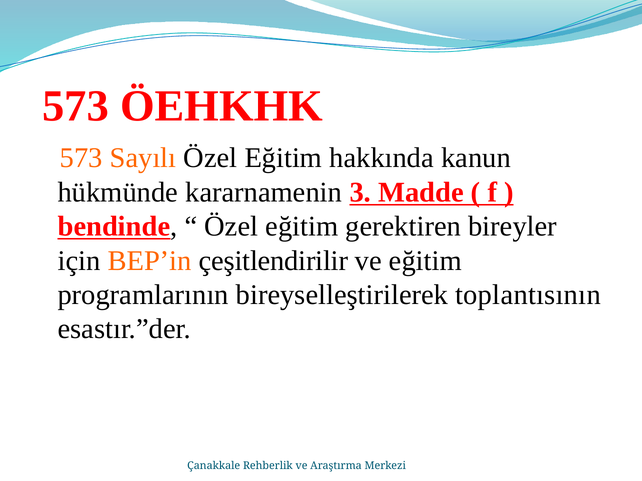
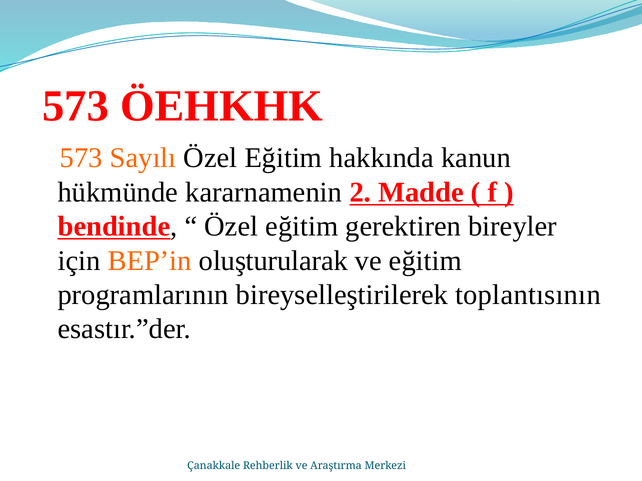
3: 3 -> 2 (360, 192)
çeşitlendirilir: çeşitlendirilir -> oluşturularak (273, 261)
